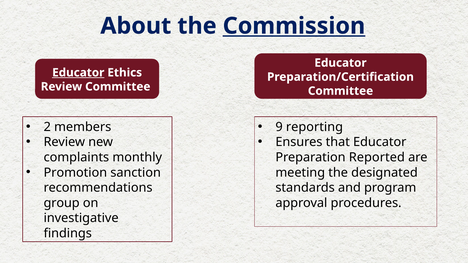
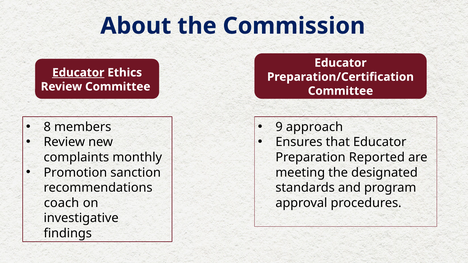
Commission underline: present -> none (294, 26)
2: 2 -> 8 (47, 127)
reporting: reporting -> approach (314, 127)
group: group -> coach (62, 203)
